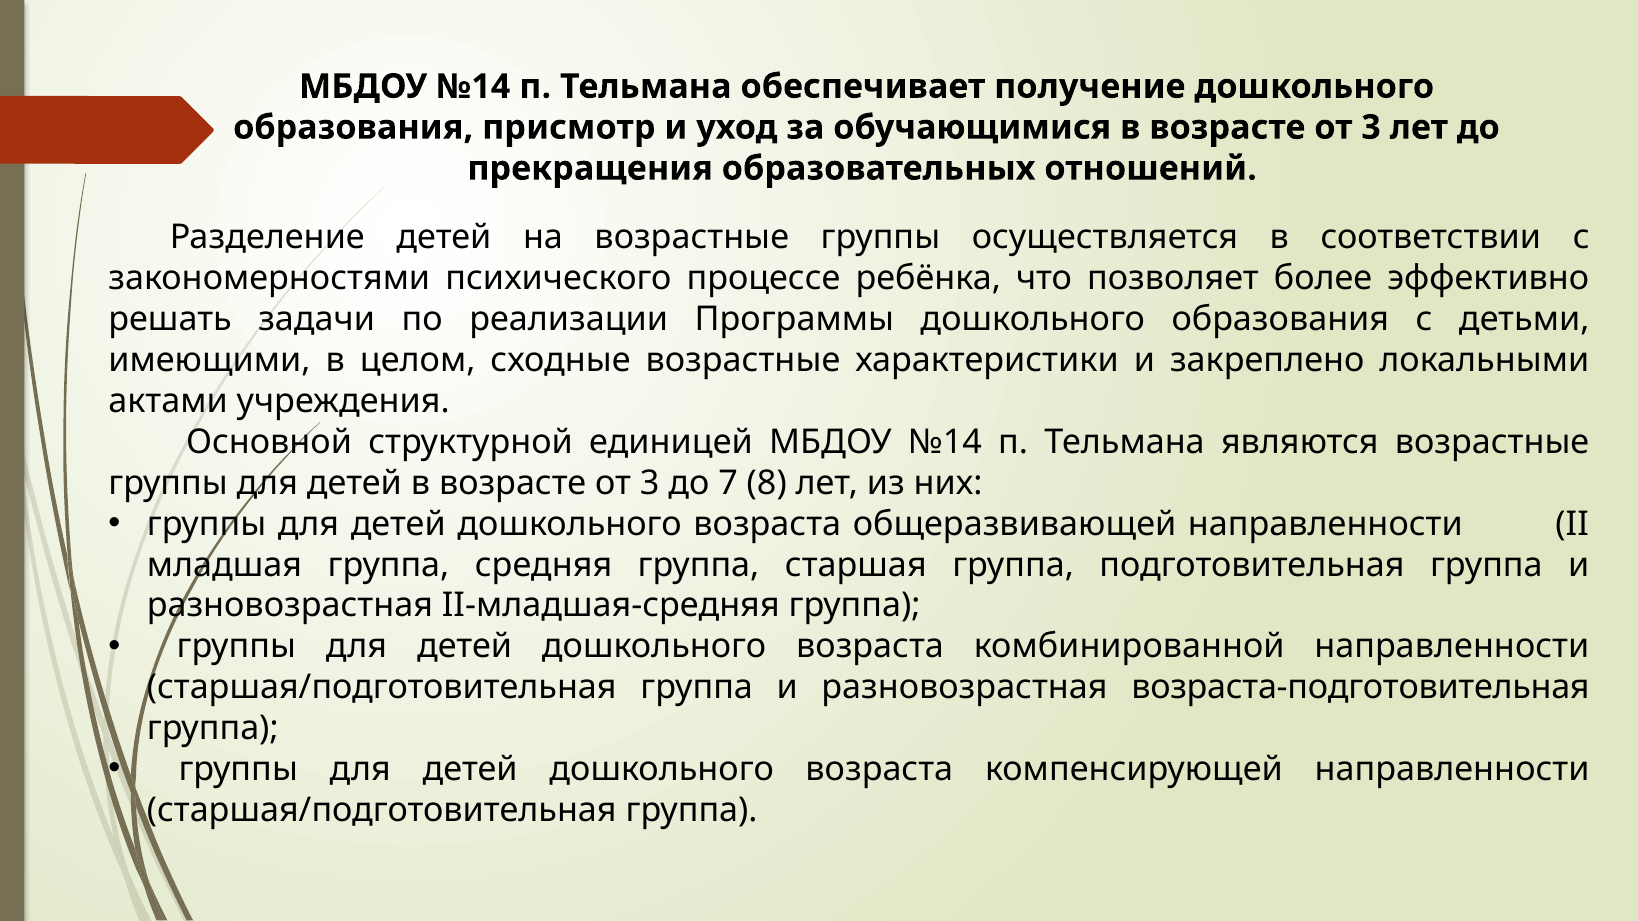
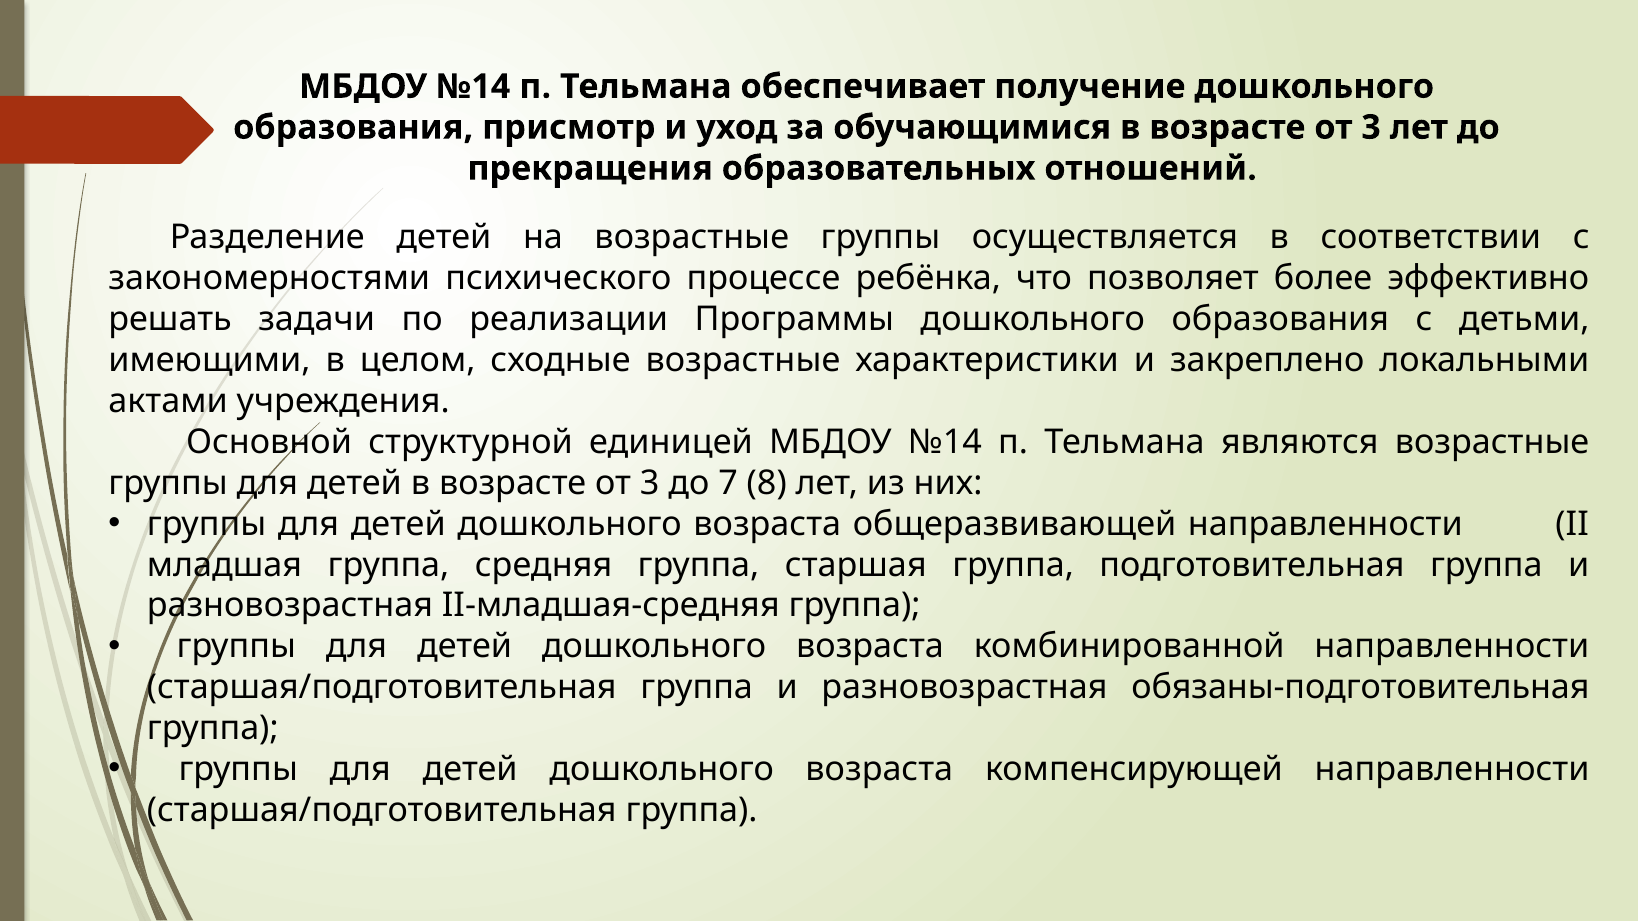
возраста-подготовительная: возраста-подготовительная -> обязаны-подготовительная (1360, 688)
